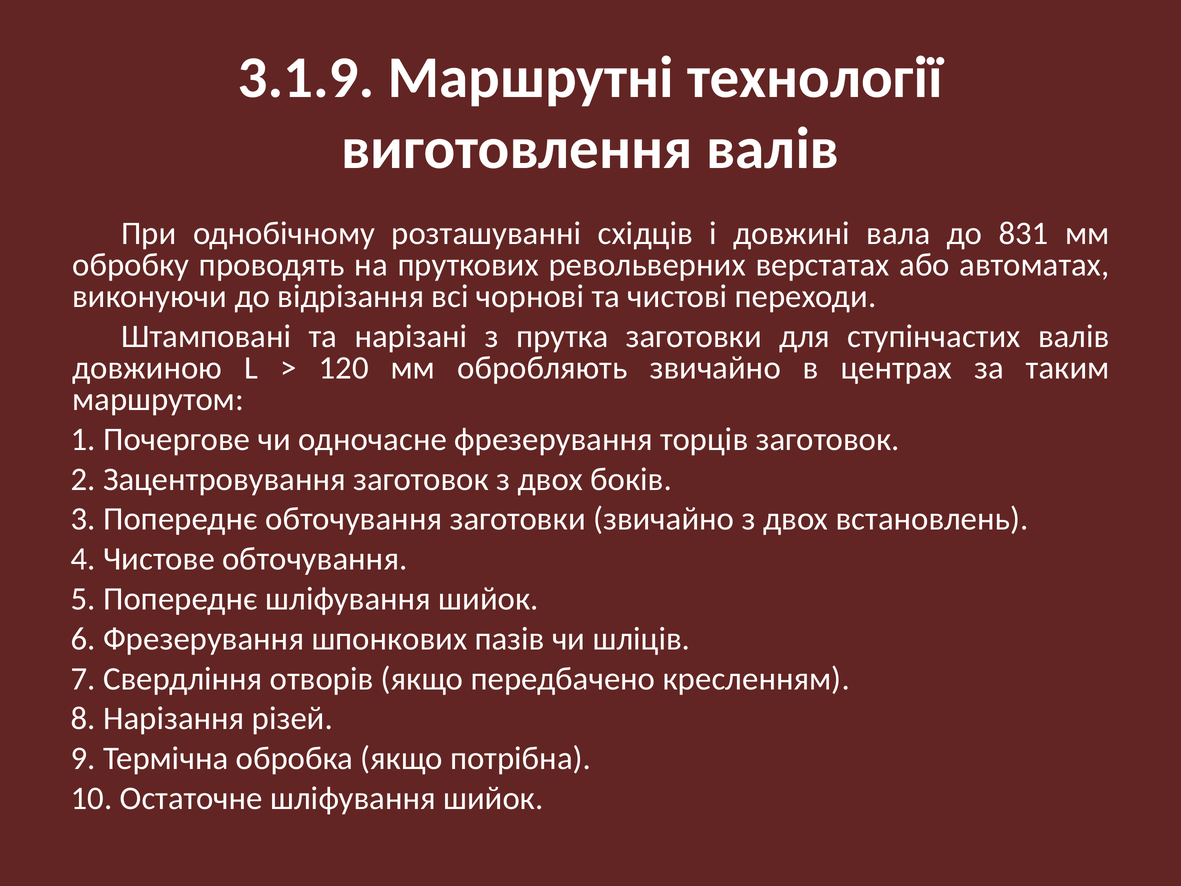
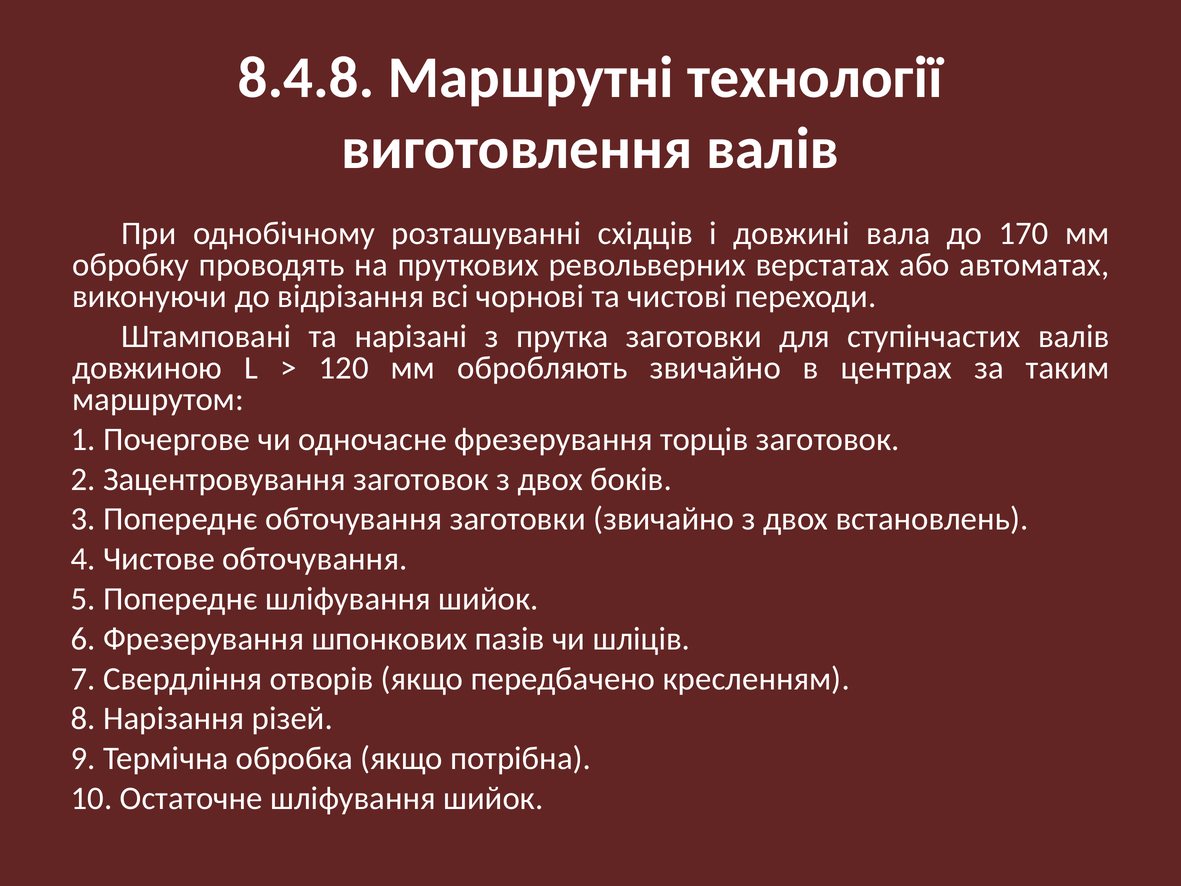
3.1.9: 3.1.9 -> 8.4.8 (306, 78)
831: 831 -> 170 (1024, 233)
